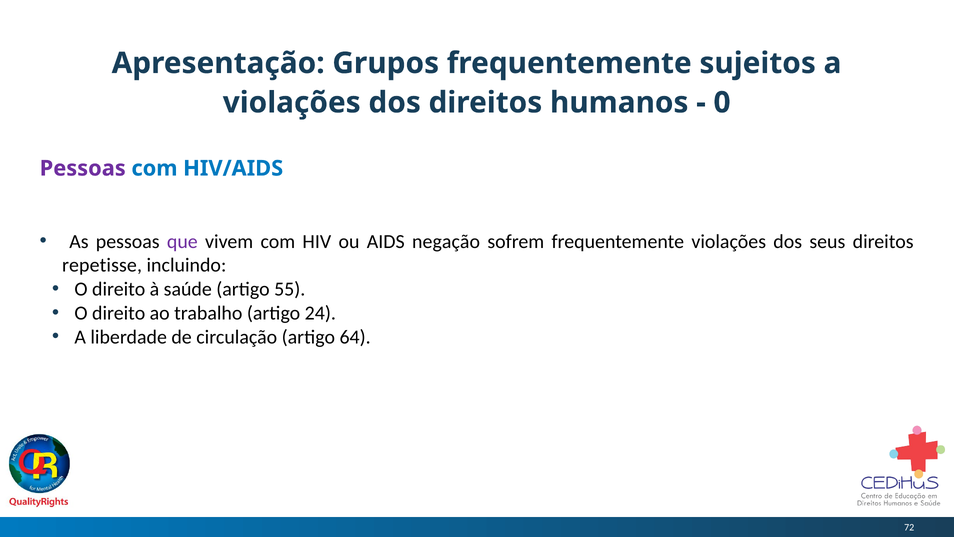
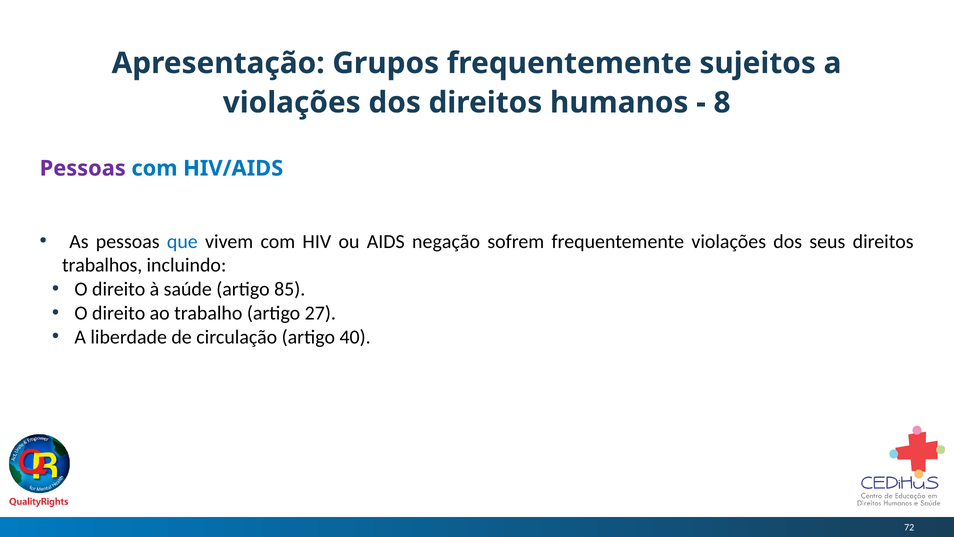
0: 0 -> 8 (722, 103)
que colour: purple -> blue (182, 241)
repetisse: repetisse -> trabalhos (102, 265)
55: 55 -> 85 (290, 289)
24: 24 -> 27 (320, 313)
64: 64 -> 40 (355, 337)
